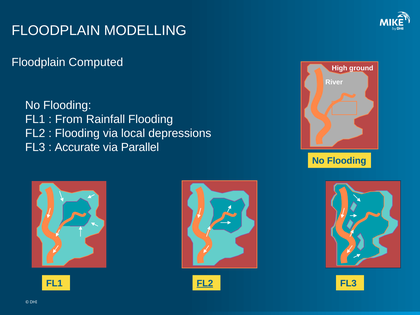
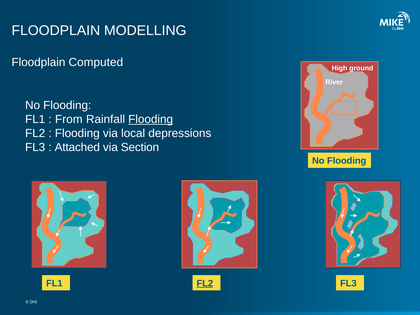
Flooding underline: none -> present (151, 119)
Accurate: Accurate -> Attached (77, 147)
Parallel: Parallel -> Section (140, 147)
